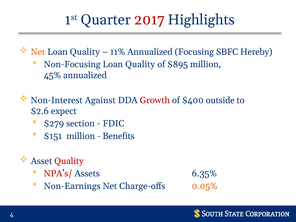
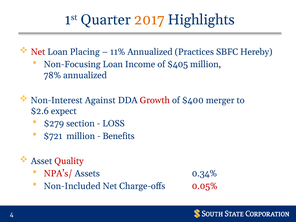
2017 colour: red -> orange (149, 20)
Net colour: orange -> red (38, 52)
Quality: Quality -> Placing (85, 52)
Focusing: Focusing -> Practices (194, 52)
Quality: Quality -> Income (140, 64)
$895: $895 -> $405 (178, 64)
45%: 45% -> 78% (52, 75)
outside: outside -> merger (220, 100)
FDIC: FDIC -> LOSS (114, 124)
$151: $151 -> $721 (53, 136)
6.35%: 6.35% -> 0.34% (204, 174)
Non-Earnings: Non-Earnings -> Non-Included (72, 186)
0.05% colour: orange -> red (205, 186)
